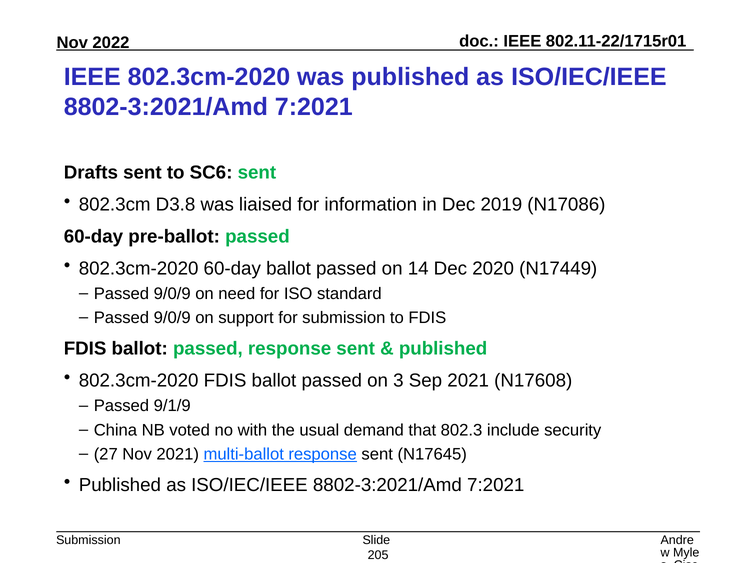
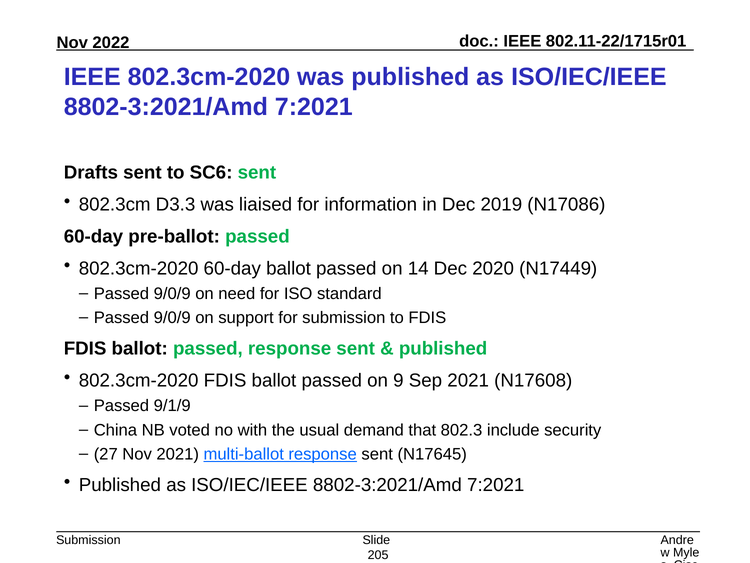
D3.8: D3.8 -> D3.3 (176, 204)
3: 3 -> 9 (398, 380)
